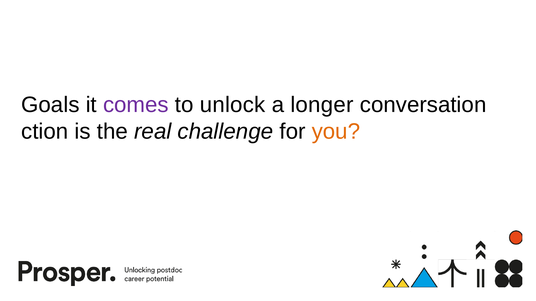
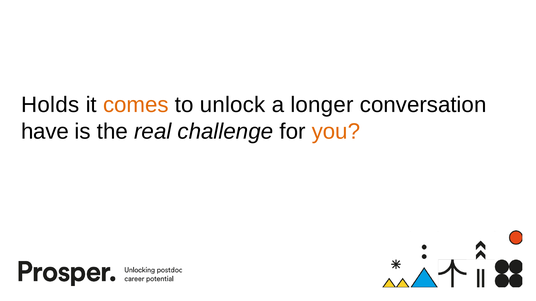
Goals: Goals -> Holds (50, 105)
comes colour: purple -> orange (136, 105)
ction: ction -> have (45, 132)
